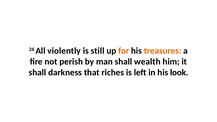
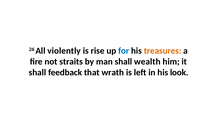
still: still -> rise (98, 51)
for colour: orange -> blue (124, 51)
perish: perish -> straits (71, 62)
darkness: darkness -> feedback (65, 73)
riches: riches -> wrath (113, 73)
